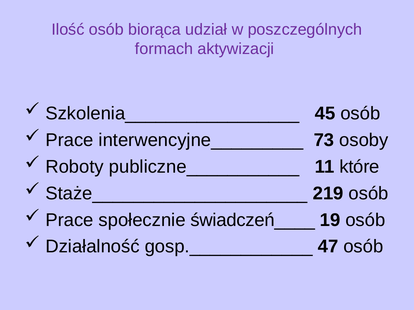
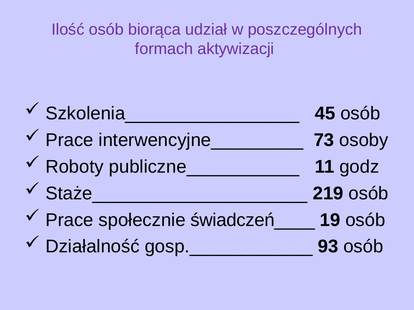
które: które -> godz (359, 167)
47: 47 -> 93 (328, 247)
